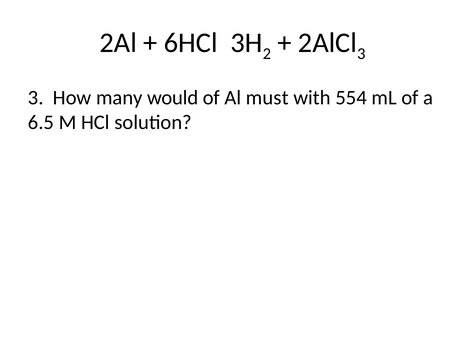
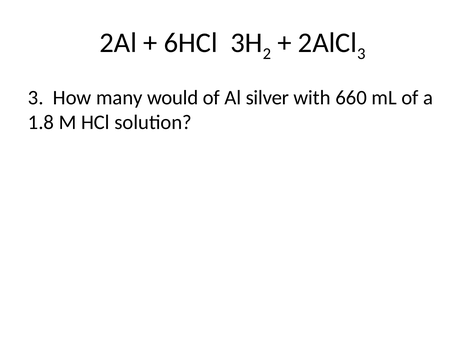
must: must -> silver (267, 98)
554: 554 -> 660 (351, 98)
6.5: 6.5 -> 1.8 (41, 122)
